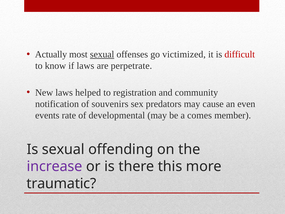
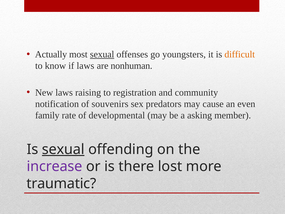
victimized: victimized -> youngsters (184, 54)
difficult colour: red -> orange (240, 54)
perpetrate: perpetrate -> nonhuman (131, 66)
helped: helped -> raising (88, 92)
events: events -> family (47, 115)
comes: comes -> asking (200, 115)
sexual underline: none -> present (63, 149)
this: this -> lost (170, 166)
